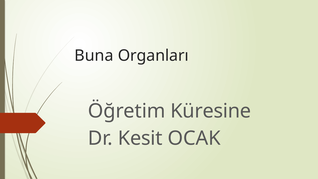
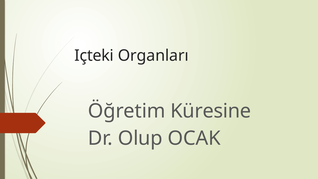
Buna: Buna -> Içteki (94, 56)
Kesit: Kesit -> Olup (140, 138)
